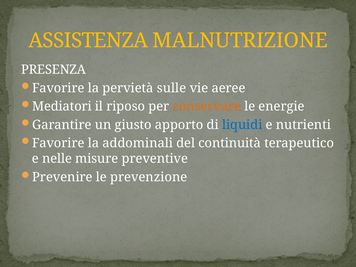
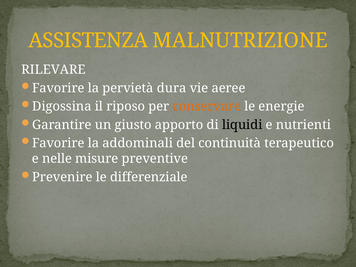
PRESENZA: PRESENZA -> RILEVARE (53, 70)
sulle: sulle -> dura (172, 88)
Mediatori: Mediatori -> Digossina (62, 106)
liquidi colour: blue -> black (242, 125)
prevenzione: prevenzione -> differenziale (149, 177)
